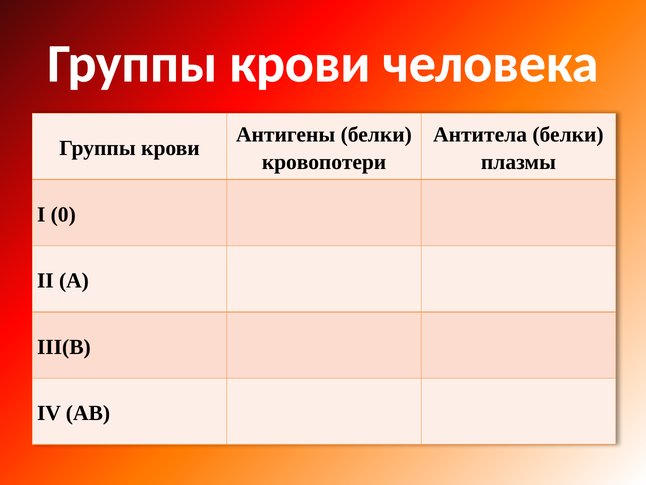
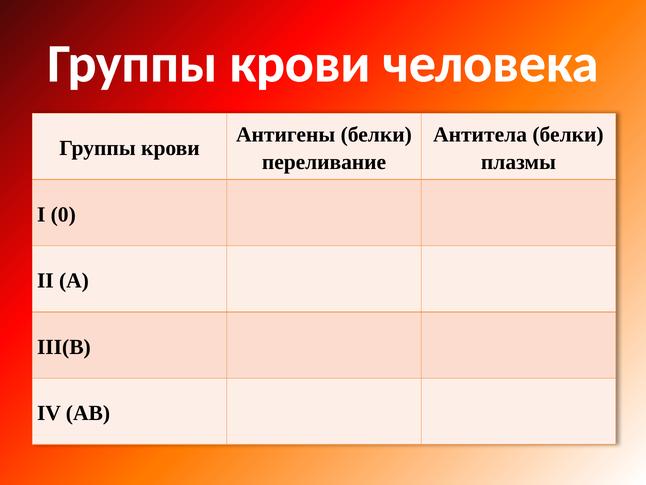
кровопотери: кровопотери -> переливание (324, 162)
